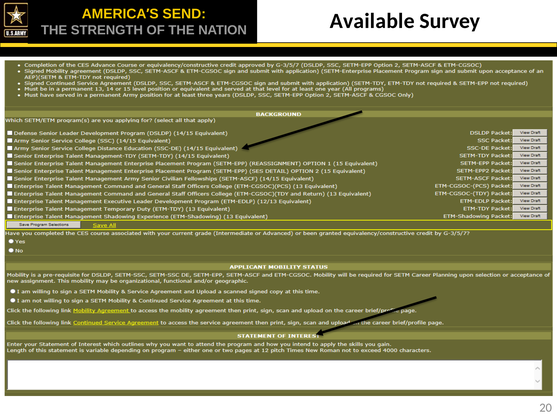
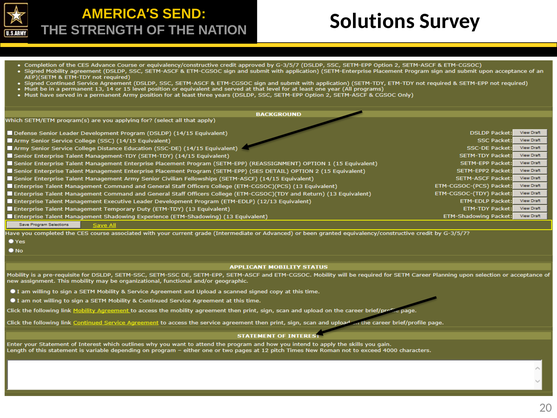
Available: Available -> Solutions (372, 21)
